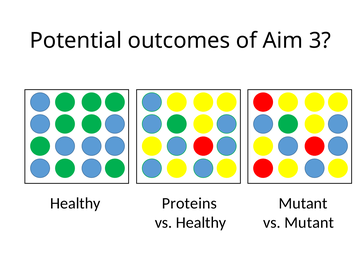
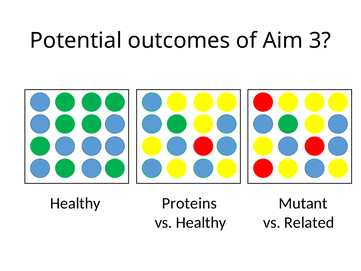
vs Mutant: Mutant -> Related (309, 222)
